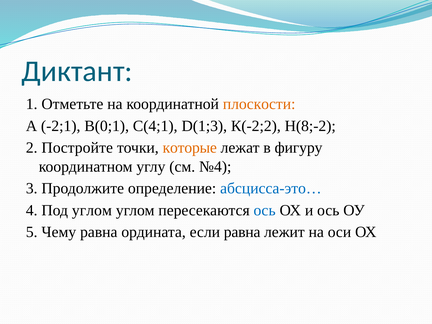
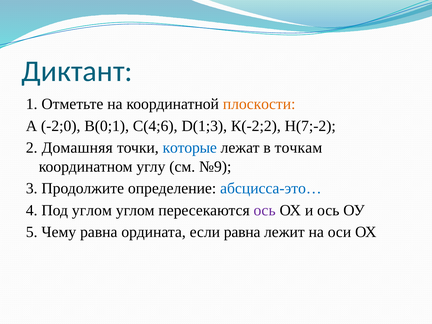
-2;1: -2;1 -> -2;0 (61, 126)
С(4;1: С(4;1 -> С(4;6 (155, 126)
Н(8;-2: Н(8;-2 -> Н(7;-2 (310, 126)
Постройте: Постройте -> Домашняя (77, 148)
которые colour: orange -> blue (190, 148)
фигуру: фигуру -> точкам (298, 148)
№4: №4 -> №9 (215, 167)
ось colour: blue -> purple (265, 210)
